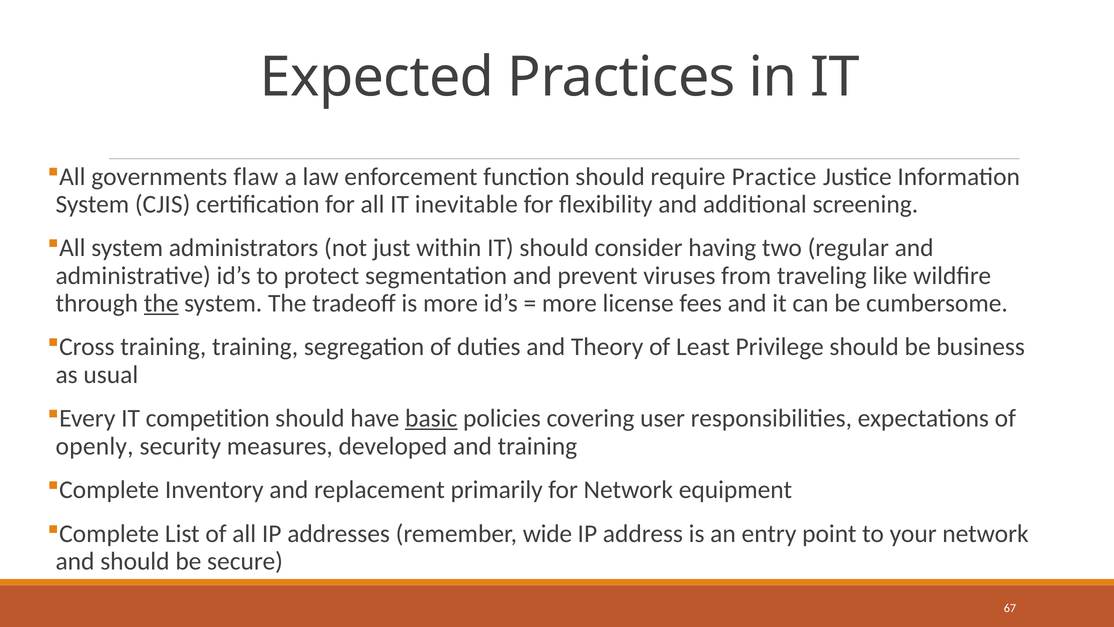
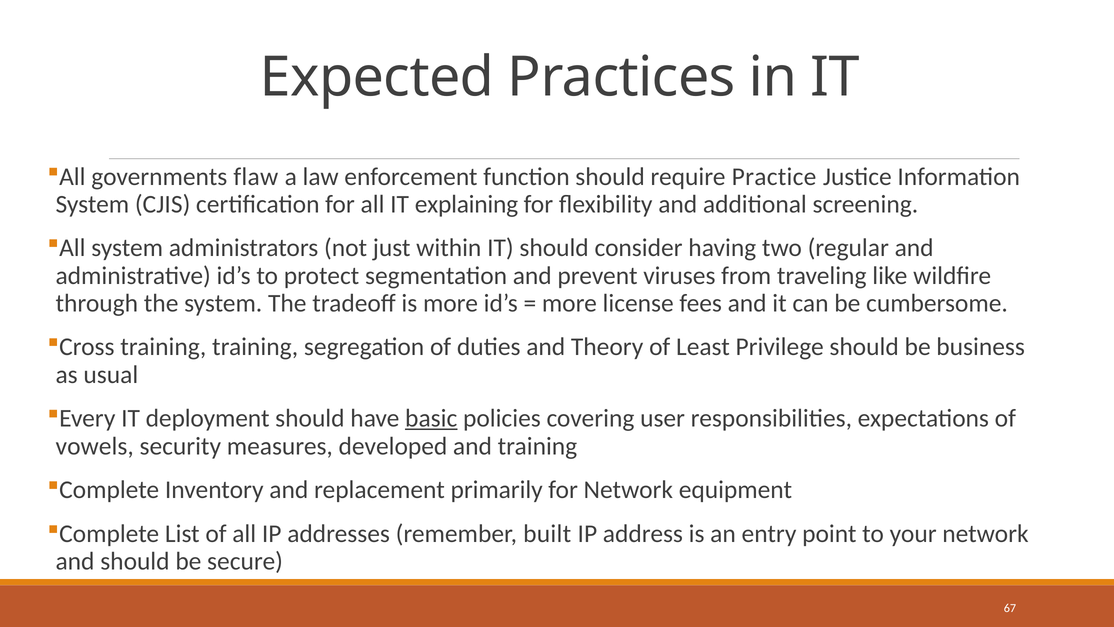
inevitable: inevitable -> explaining (466, 204)
the underline: present -> none (161, 303)
competition: competition -> deployment (208, 418)
openly: openly -> vowels (95, 446)
wide: wide -> built (547, 533)
